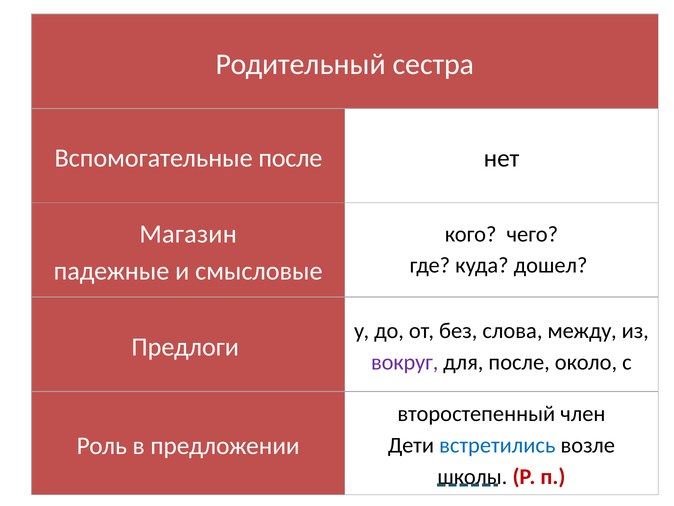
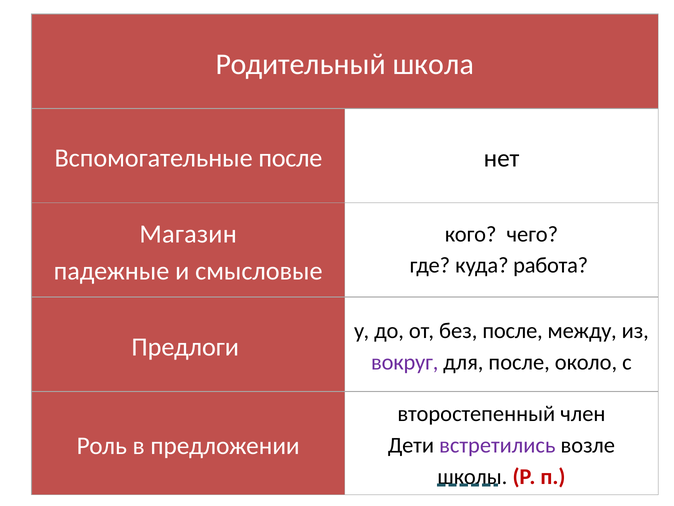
сестра: сестра -> школа (433, 64)
дошел: дошел -> работа (551, 265)
без слова: слова -> после (513, 330)
встретились colour: blue -> purple (497, 445)
